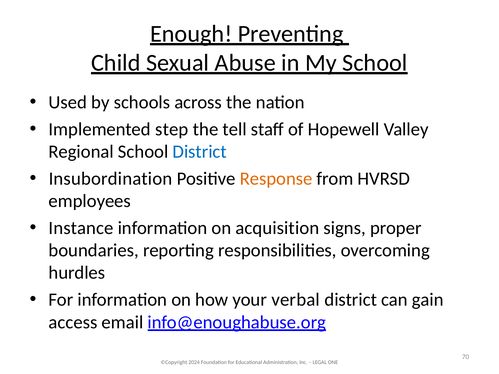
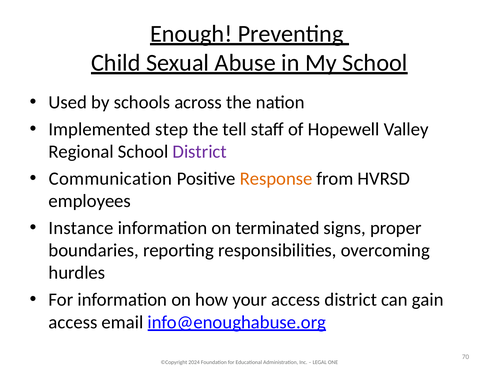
District colour: blue -> purple (200, 152)
Insubordination: Insubordination -> Communication (111, 179)
acquisition: acquisition -> terminated (277, 228)
your verbal: verbal -> access (296, 300)
